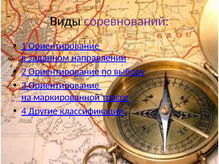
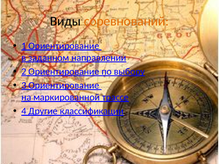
соревнований colour: purple -> orange (126, 21)
